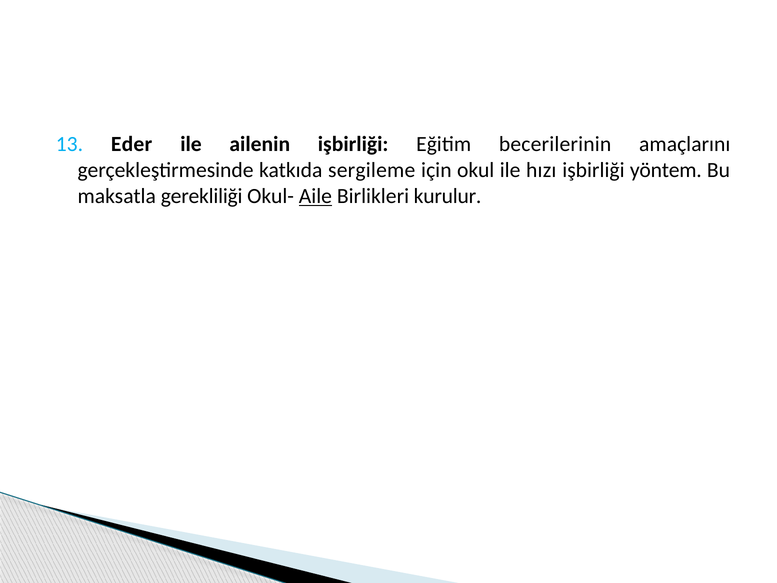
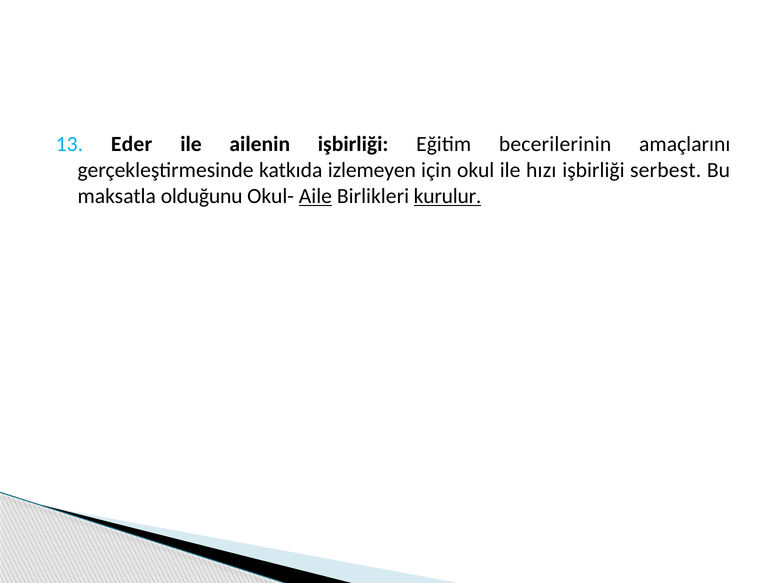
sergileme: sergileme -> izlemeyen (372, 170)
yöntem: yöntem -> serbest (666, 170)
gerekliliği: gerekliliği -> olduğunu (202, 196)
kurulur underline: none -> present (448, 196)
